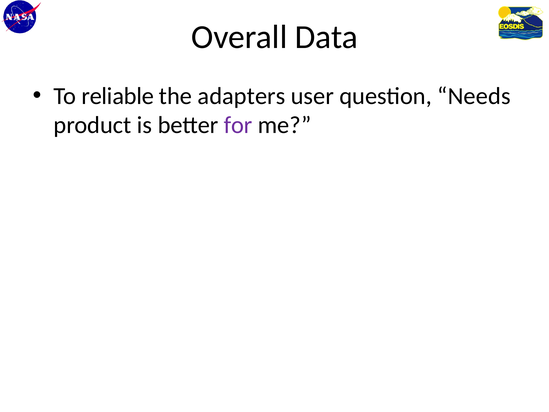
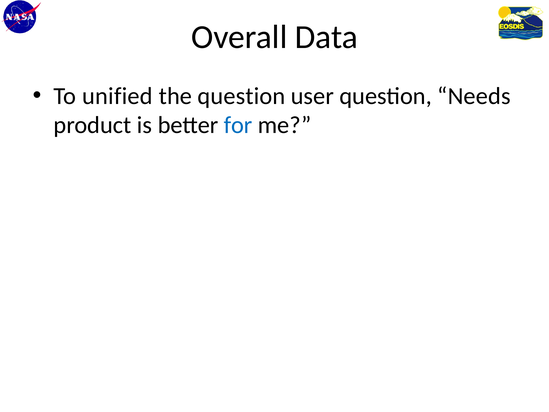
reliable: reliable -> unified (117, 96)
the adapters: adapters -> question (241, 96)
for colour: purple -> blue (238, 125)
